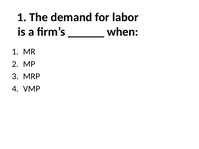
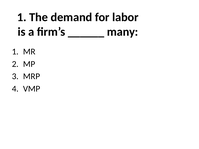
when: when -> many (123, 32)
